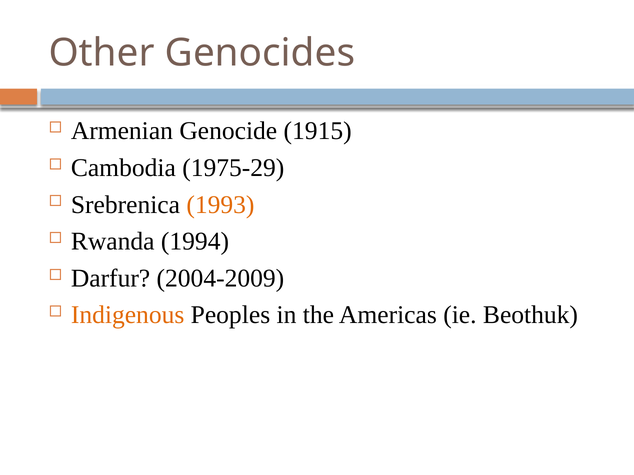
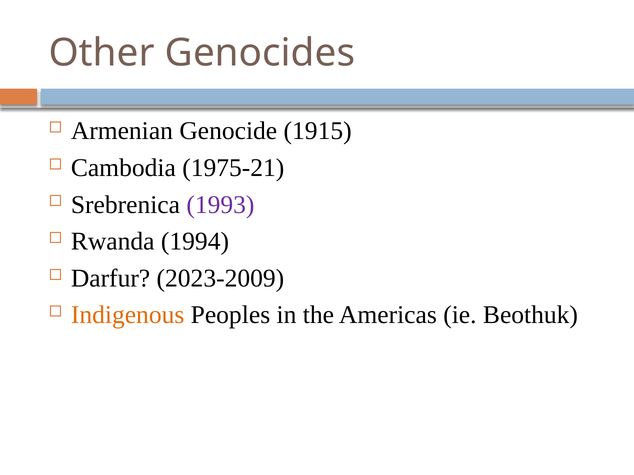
1975-29: 1975-29 -> 1975-21 (233, 168)
1993 colour: orange -> purple (220, 205)
2004-2009: 2004-2009 -> 2023-2009 (220, 278)
